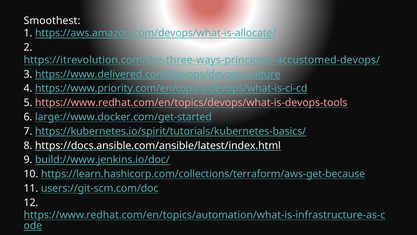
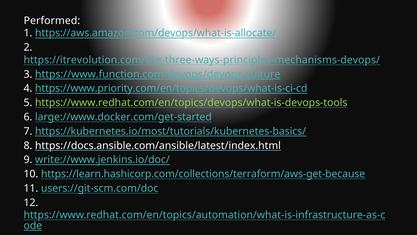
Smoothest: Smoothest -> Performed (52, 21)
https://itrevolution.com/the-three-ways-principles-accustomed-devops/: https://itrevolution.com/the-three-ways-principles-accustomed-devops/ -> https://itrevolution.com/the-three-ways-principles-mechanisms-devops/ (202, 60)
https://www.delivered.com/devops/devops-culture: https://www.delivered.com/devops/devops-culture -> https://www.function.com/devops/devops-culture (158, 74)
https://www.redhat.com/en/topics/devops/what-is-devops-tools colour: pink -> light green (191, 103)
https://kubernetes.io/spirit/tutorials/kubernetes-basics/: https://kubernetes.io/spirit/tutorials/kubernetes-basics/ -> https://kubernetes.io/most/tutorials/kubernetes-basics/ (171, 131)
build://www.jenkins.io/doc/: build://www.jenkins.io/doc/ -> write://www.jenkins.io/doc/ (102, 160)
